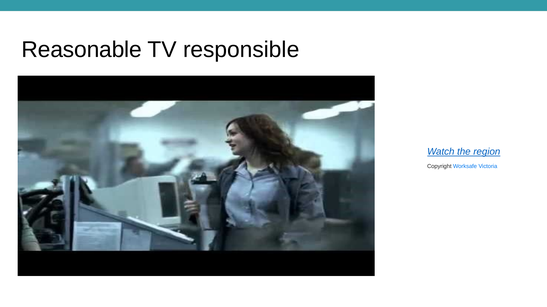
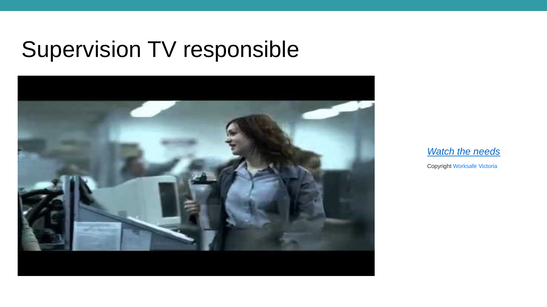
Reasonable: Reasonable -> Supervision (82, 50)
region: region -> needs (487, 152)
